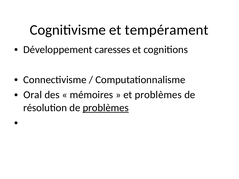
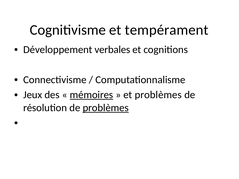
caresses: caresses -> verbales (112, 50)
Oral: Oral -> Jeux (33, 95)
mémoires underline: none -> present (91, 95)
